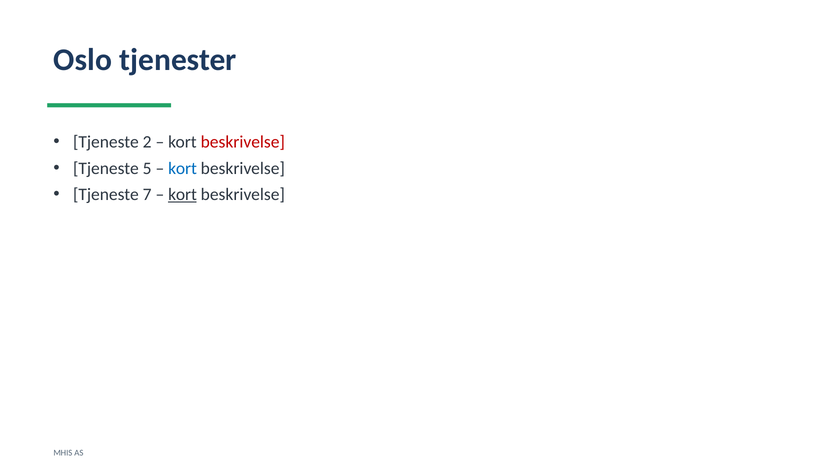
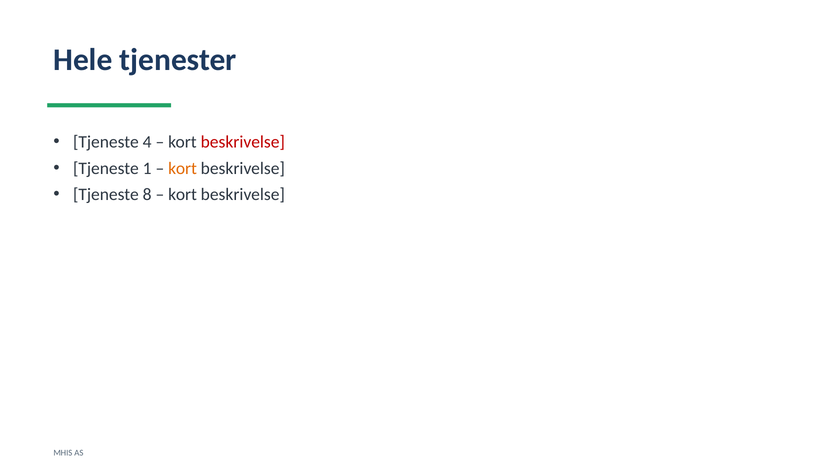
Oslo: Oslo -> Hele (83, 60)
2: 2 -> 4 (147, 142)
5: 5 -> 1 (147, 168)
kort colour: blue -> orange (183, 168)
7: 7 -> 8 (147, 195)
kort underline: present -> none (183, 195)
